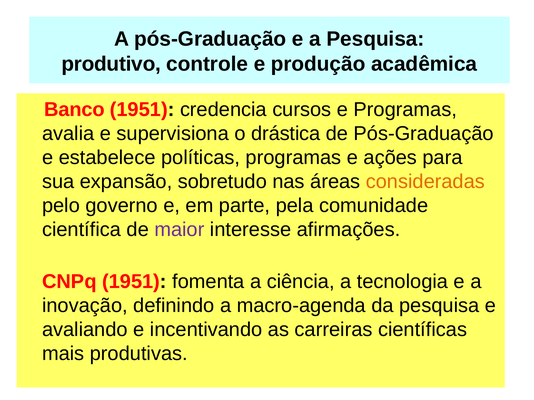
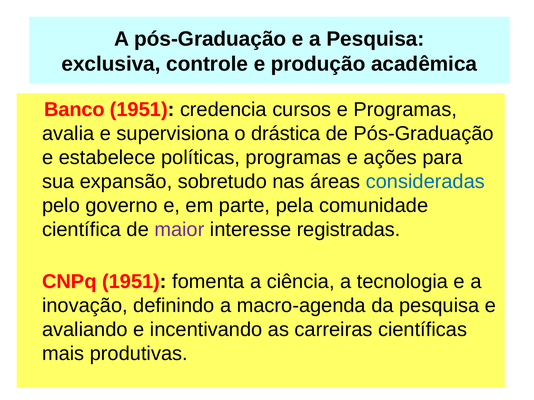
produtivo: produtivo -> exclusiva (111, 64)
consideradas colour: orange -> blue (425, 182)
afirmações: afirmações -> registradas (349, 230)
